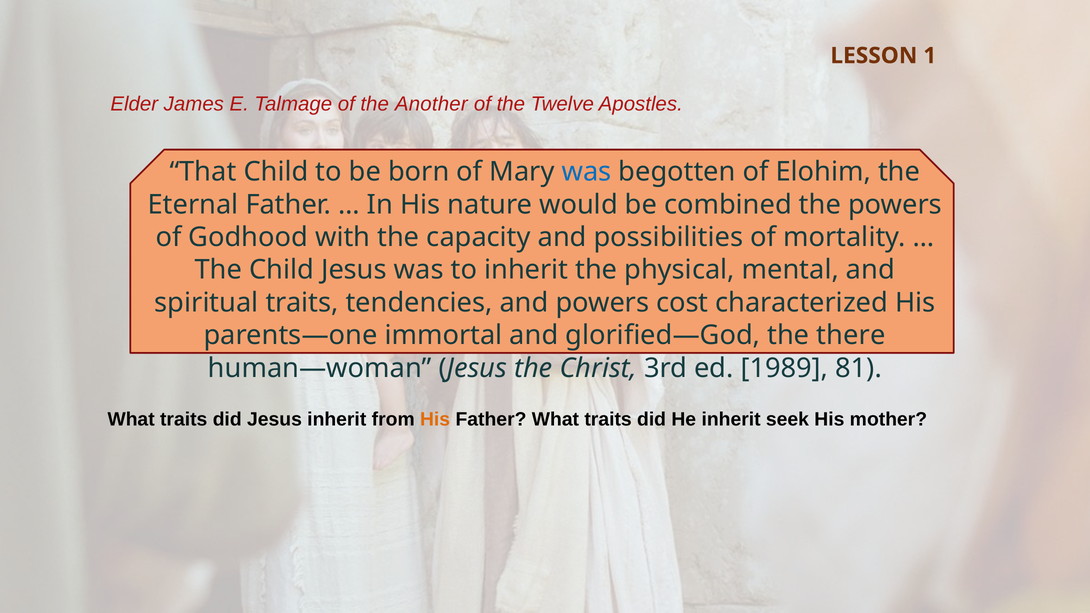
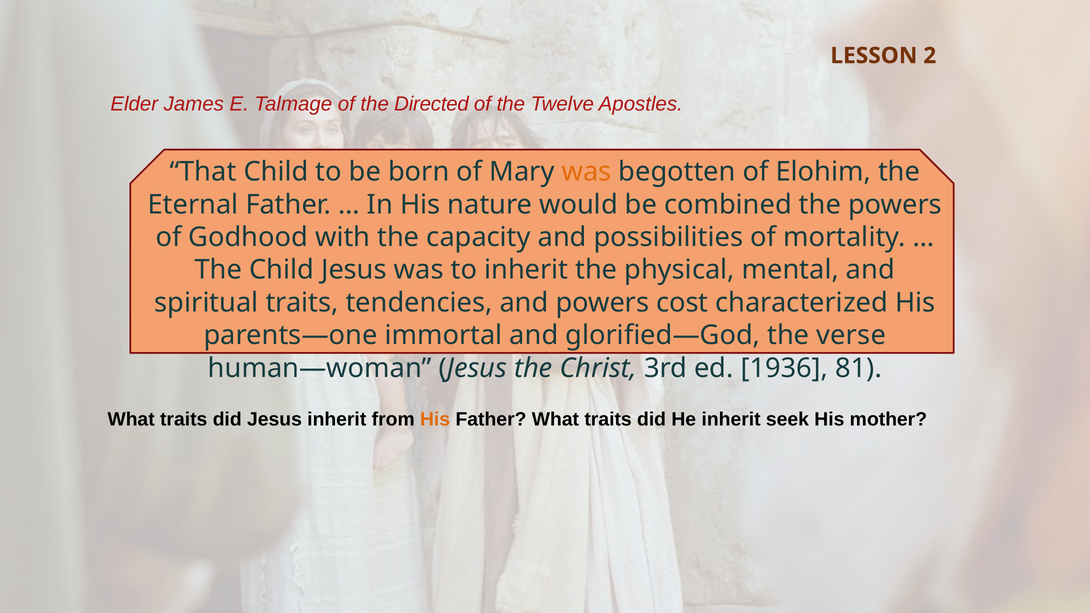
1: 1 -> 2 (930, 56)
Another: Another -> Directed (432, 104)
was colour: blue -> orange (586, 172)
there: there -> verse (851, 335)
1989: 1989 -> 1936 (784, 368)
